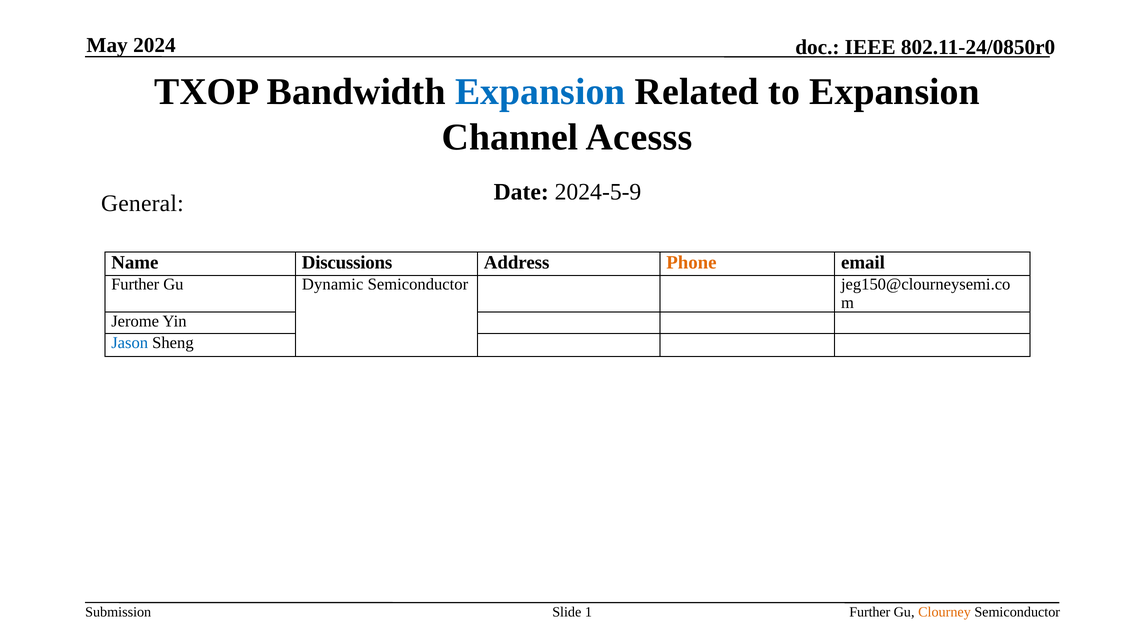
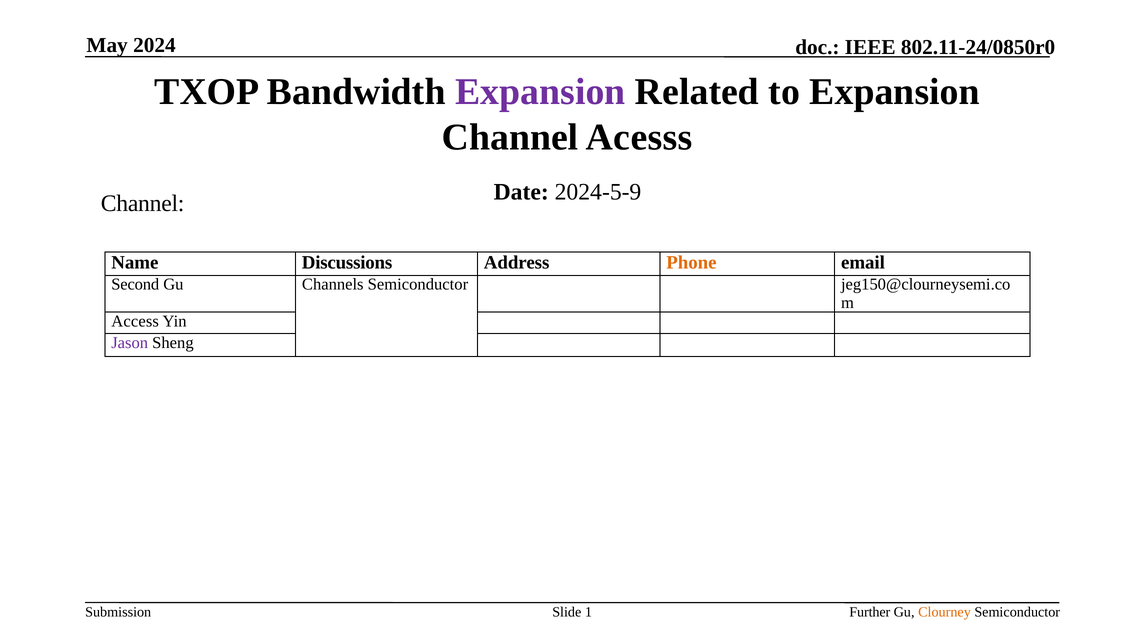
Expansion colour: blue -> purple (540, 92)
General: General -> Channel (143, 204)
Further: Further -> Second (135, 285)
Dynamic: Dynamic -> Channels (333, 285)
Jerome: Jerome -> Access (135, 321)
Jason colour: blue -> purple (130, 343)
